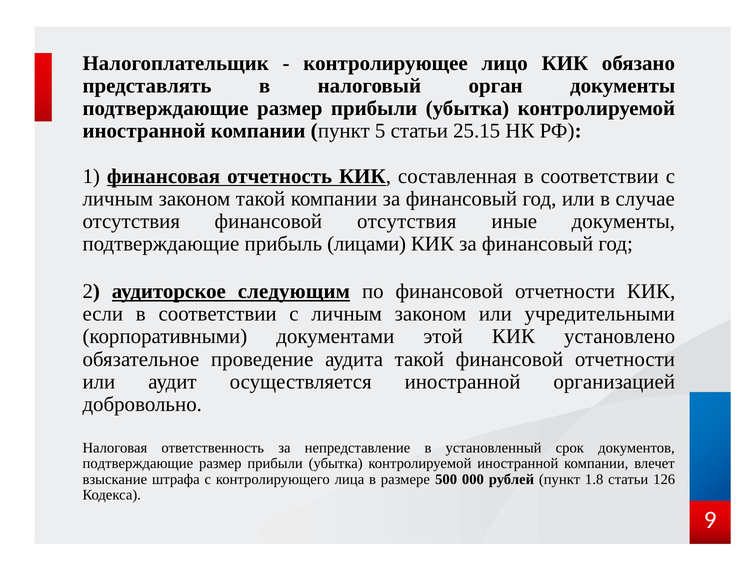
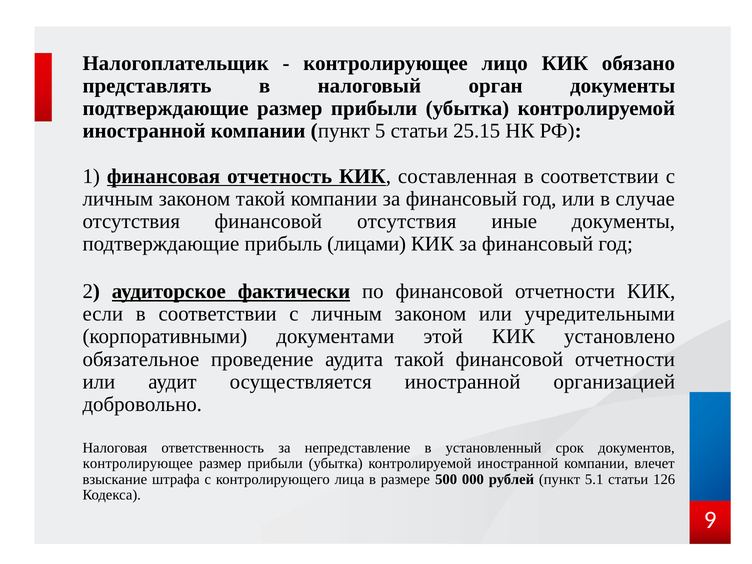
следующим: следующим -> фактически (294, 291)
подтверждающие: подтверждающие -> контролирующее (138, 464)
1.8: 1.8 -> 5.1 (594, 479)
